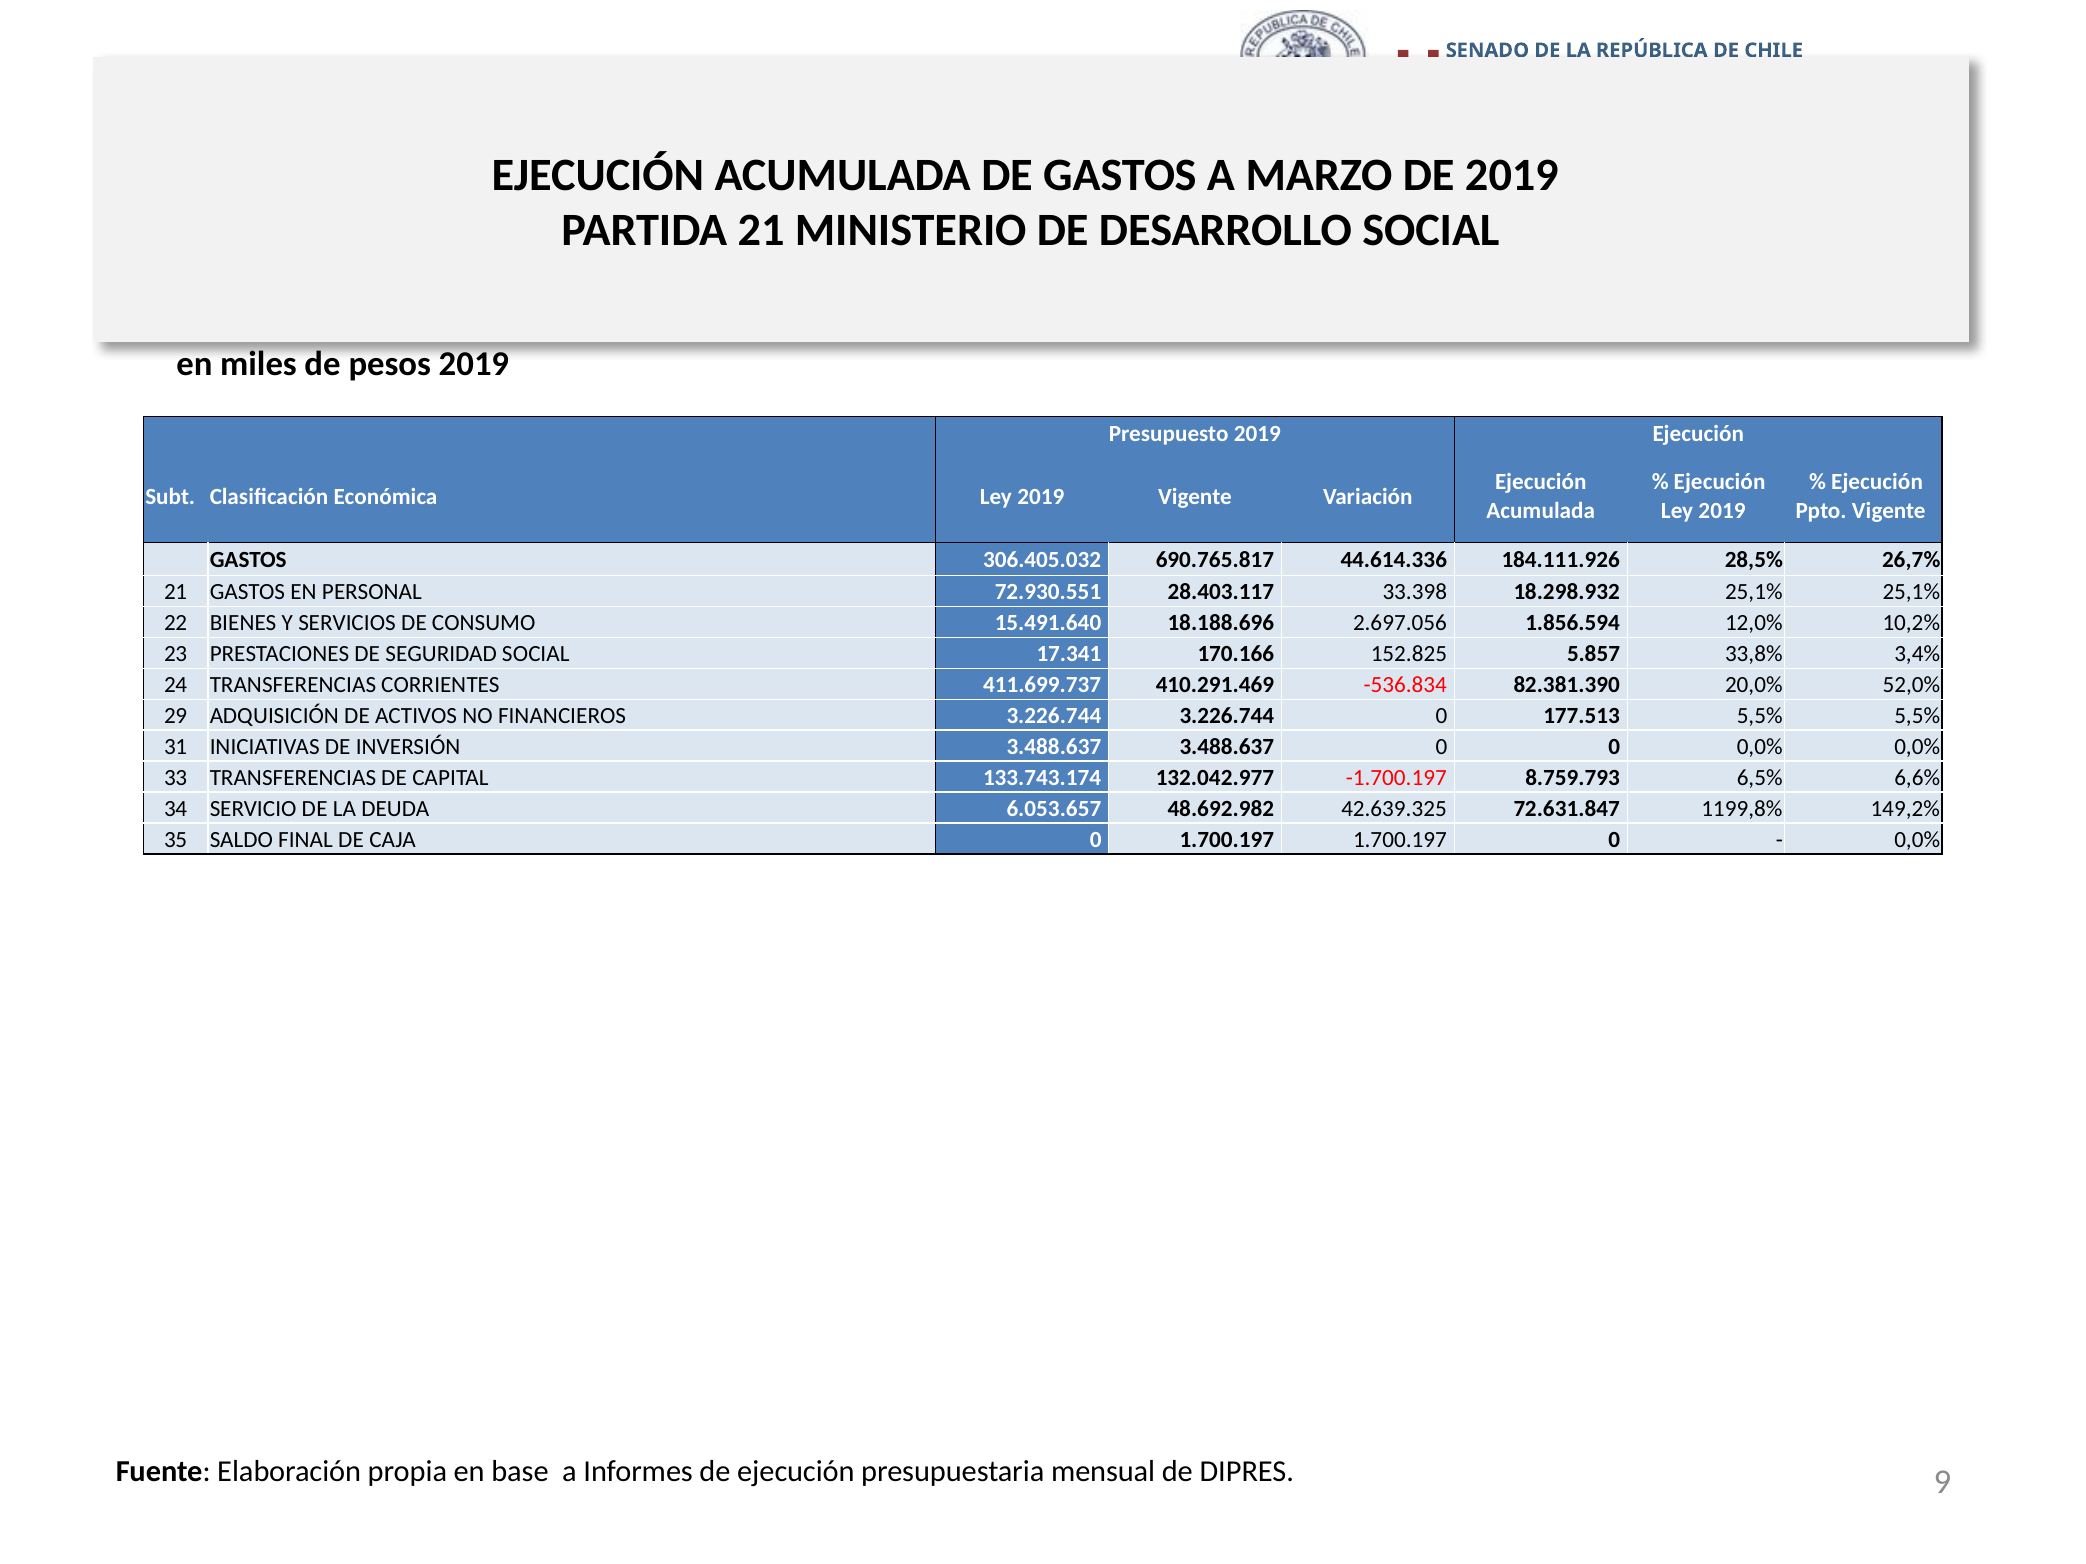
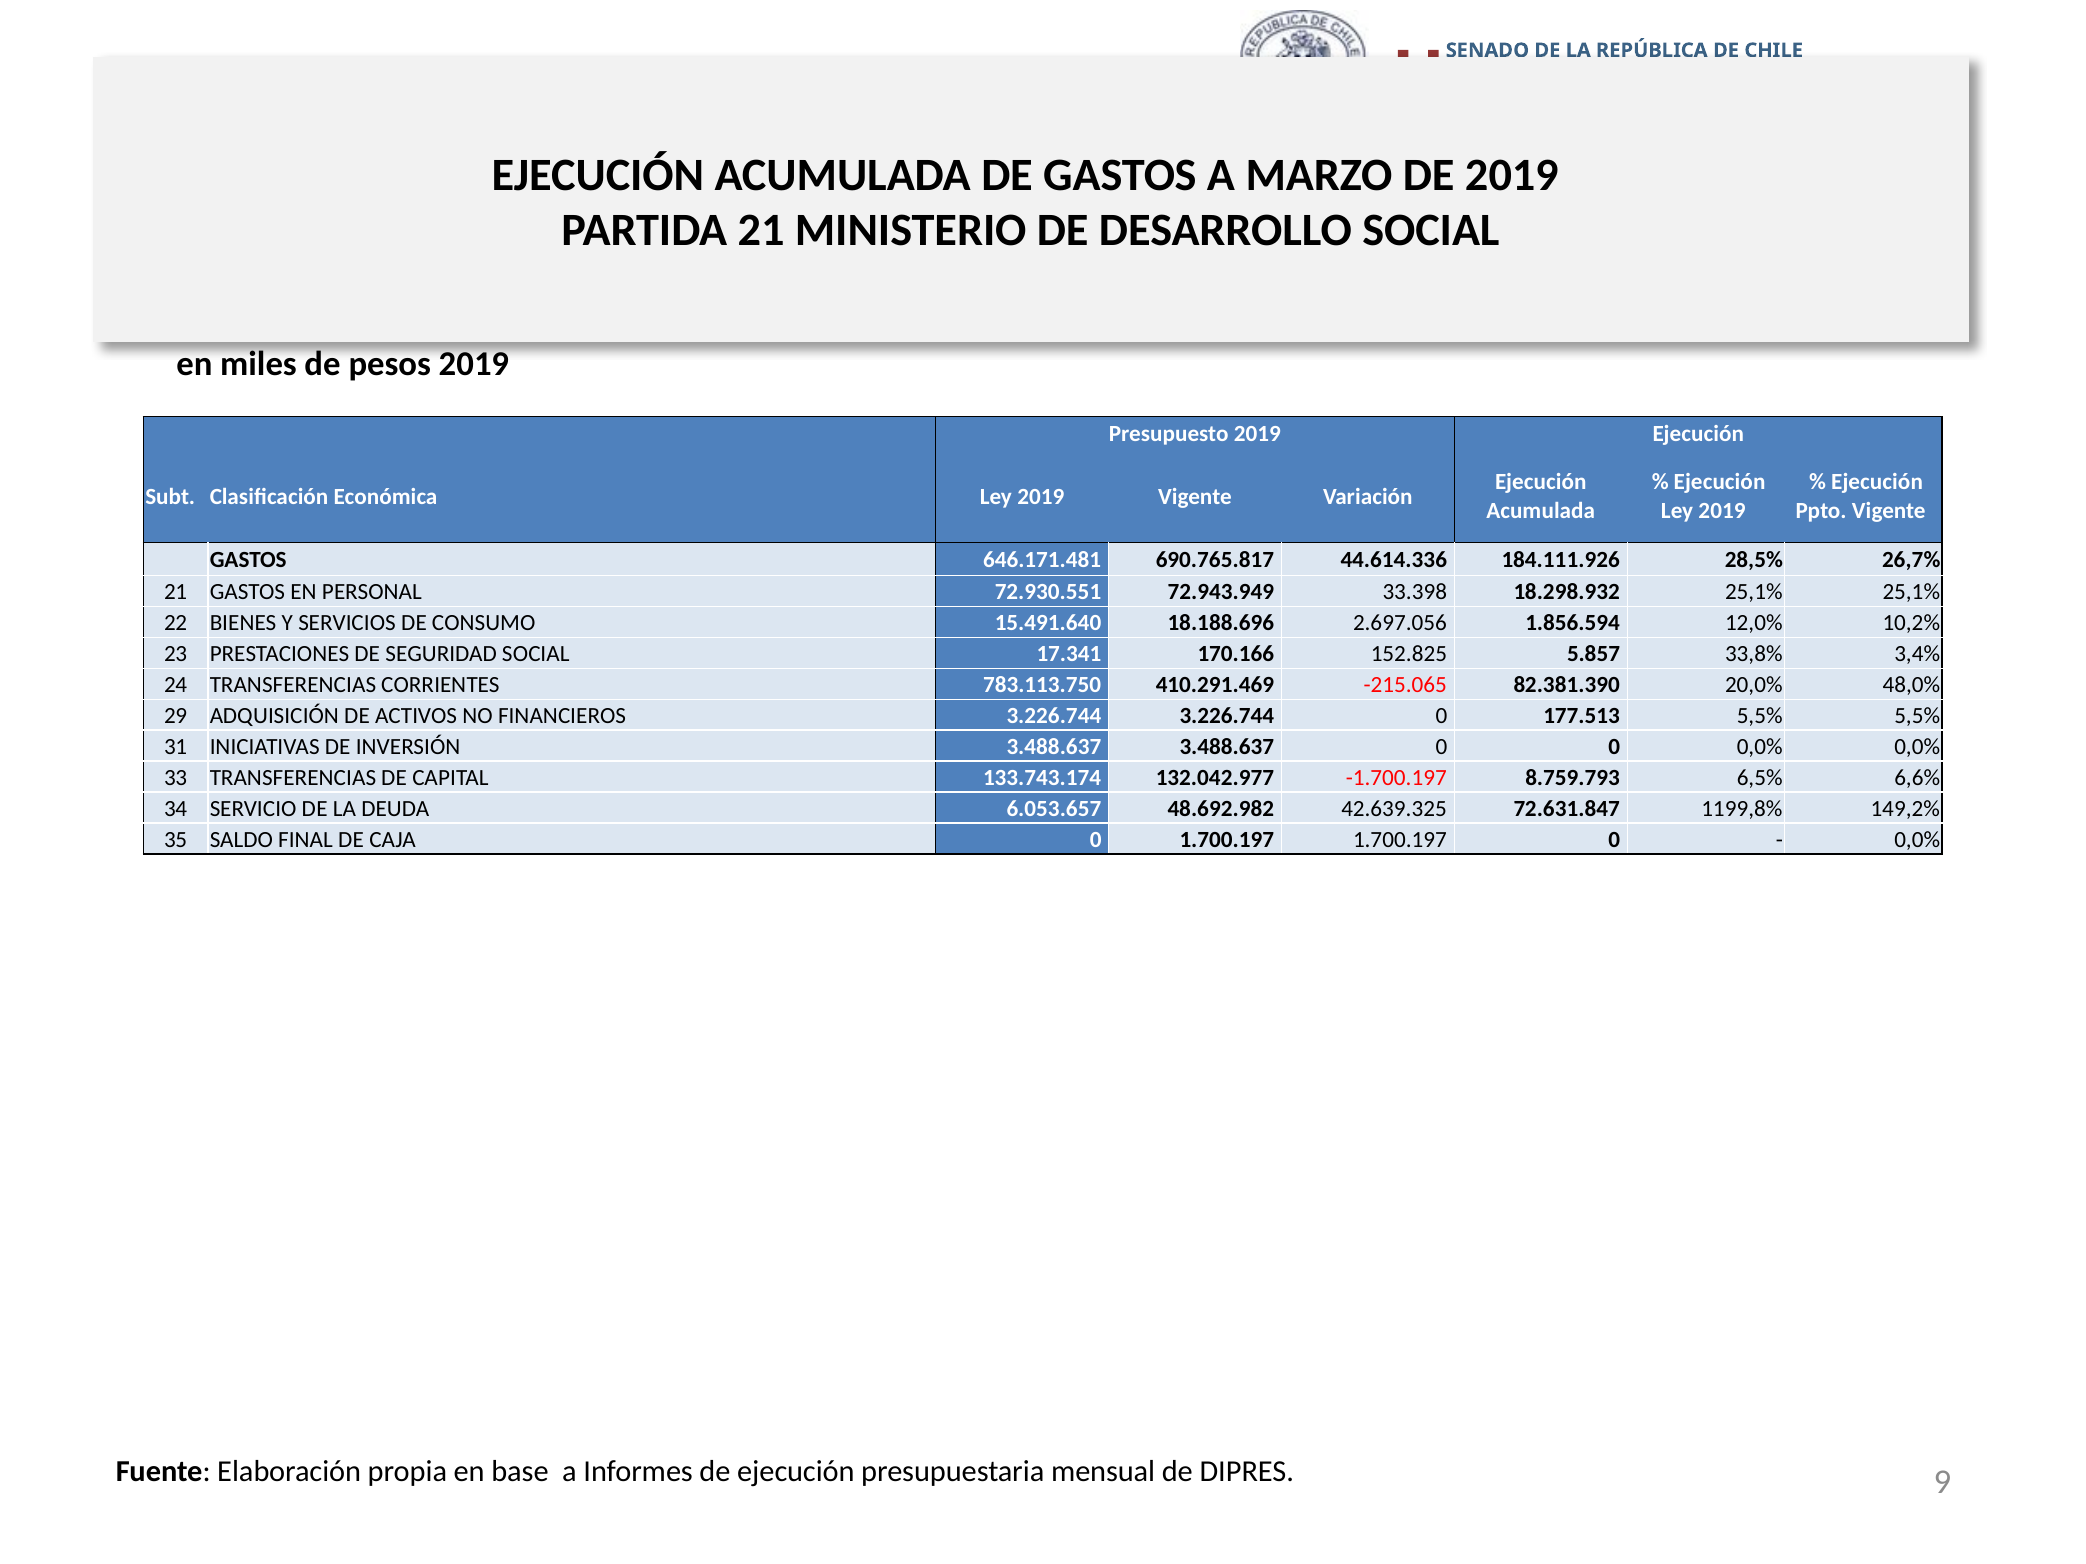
306.405.032: 306.405.032 -> 646.171.481 (1042, 560)
28.403.117: 28.403.117 -> 72.943.949 (1221, 592)
411.699.737: 411.699.737 -> 783.113.750 (1042, 685)
-536.834: -536.834 -> -215.065 (1405, 685)
52,0%: 52,0% -> 48,0% (1911, 685)
